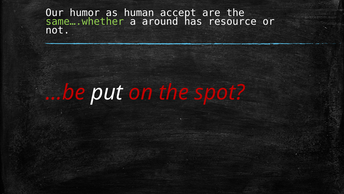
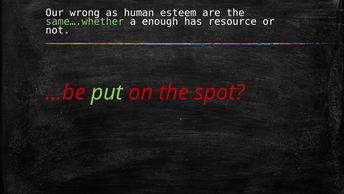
humor: humor -> wrong (85, 13)
accept: accept -> esteem (178, 13)
around: around -> enough (160, 22)
put colour: white -> light green (107, 92)
